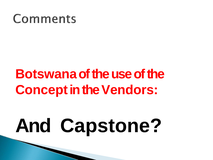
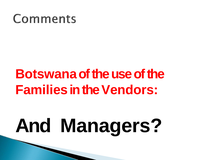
Concept: Concept -> Families (42, 90)
Capstone: Capstone -> Managers (111, 126)
